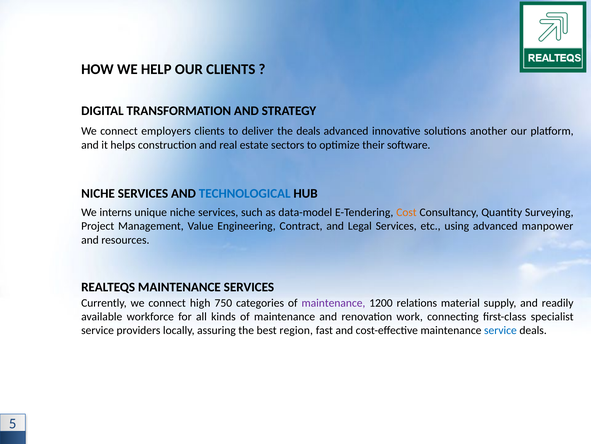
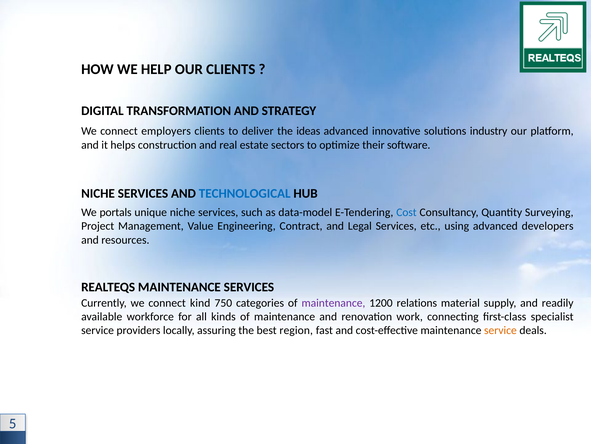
the deals: deals -> ideas (308, 131)
another: another -> industry (489, 131)
interns: interns -> portals (116, 212)
Cost colour: orange -> blue (406, 212)
manpower: manpower -> developers (548, 226)
high: high -> kind (200, 302)
service colour: blue -> orange (500, 330)
